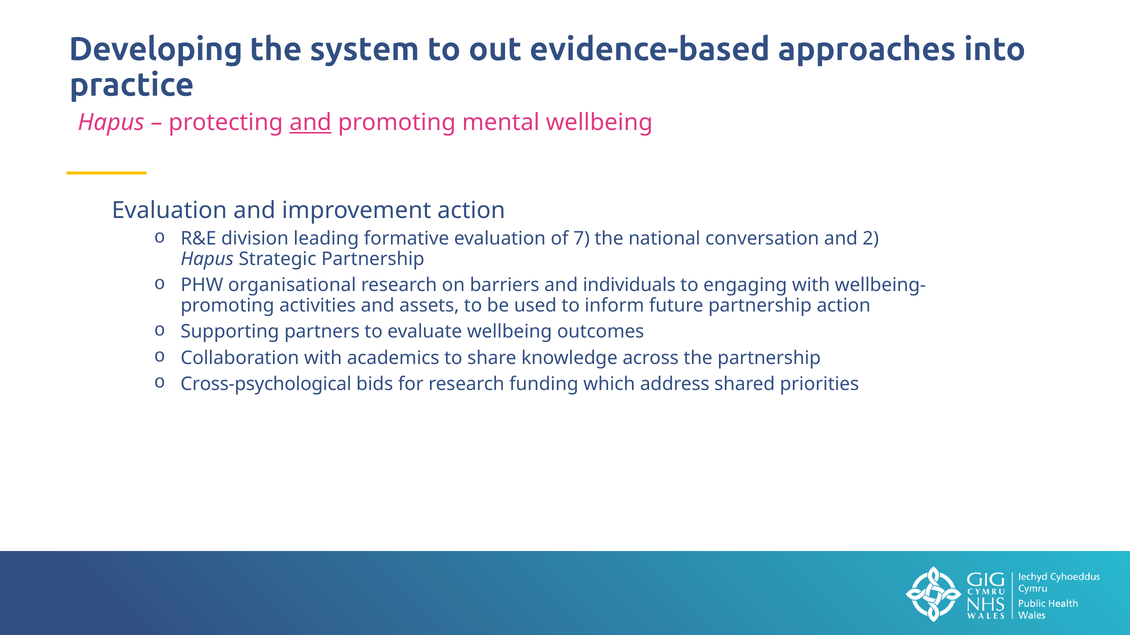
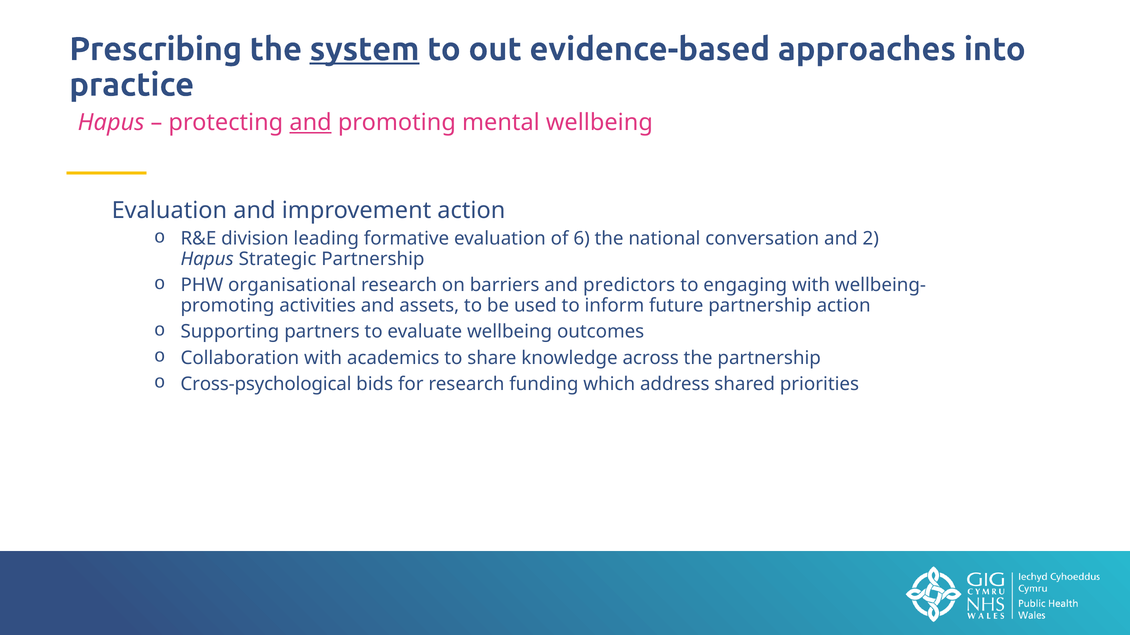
Developing: Developing -> Prescribing (156, 49)
system underline: none -> present (365, 49)
7: 7 -> 6 (582, 239)
individuals: individuals -> predictors (629, 285)
